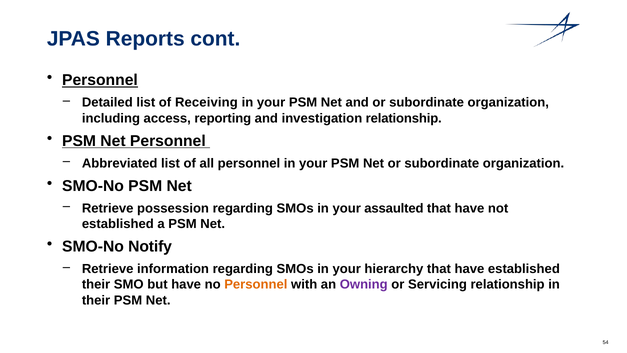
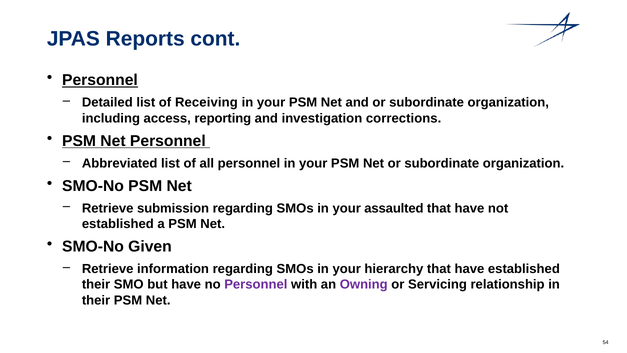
investigation relationship: relationship -> corrections (404, 118)
possession: possession -> submission (173, 208)
Notify: Notify -> Given (150, 246)
Personnel colour: orange -> purple (256, 284)
